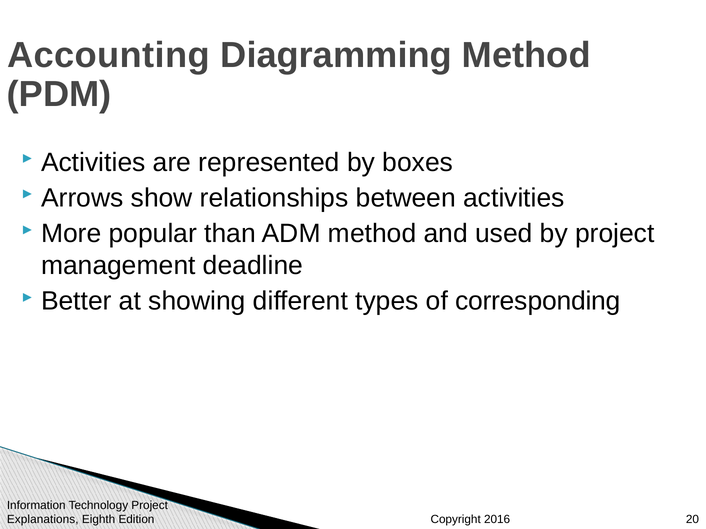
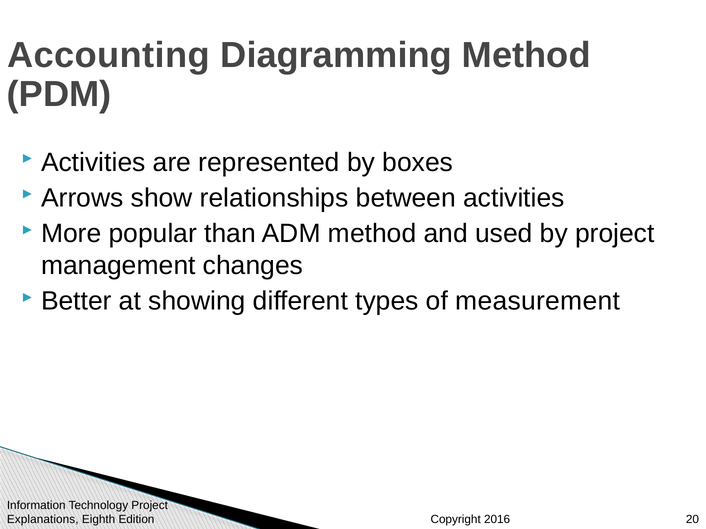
deadline: deadline -> changes (253, 266)
corresponding: corresponding -> measurement (538, 301)
